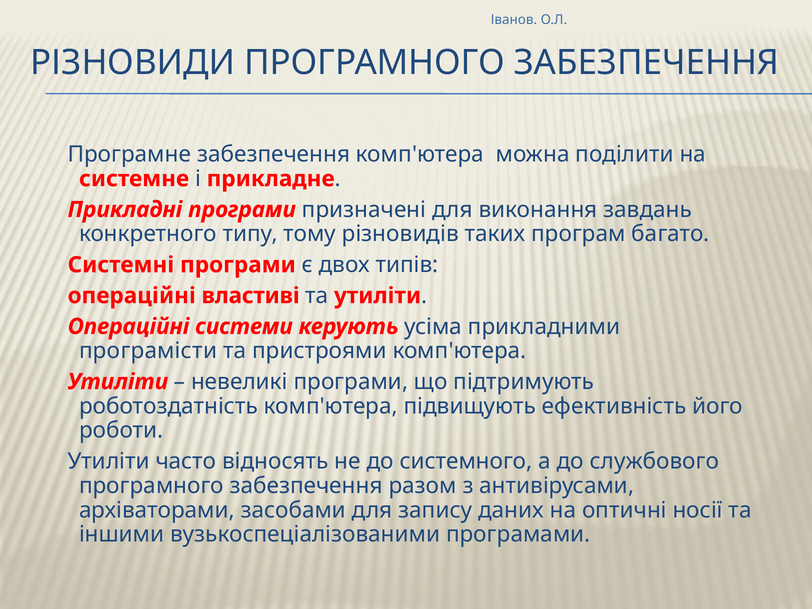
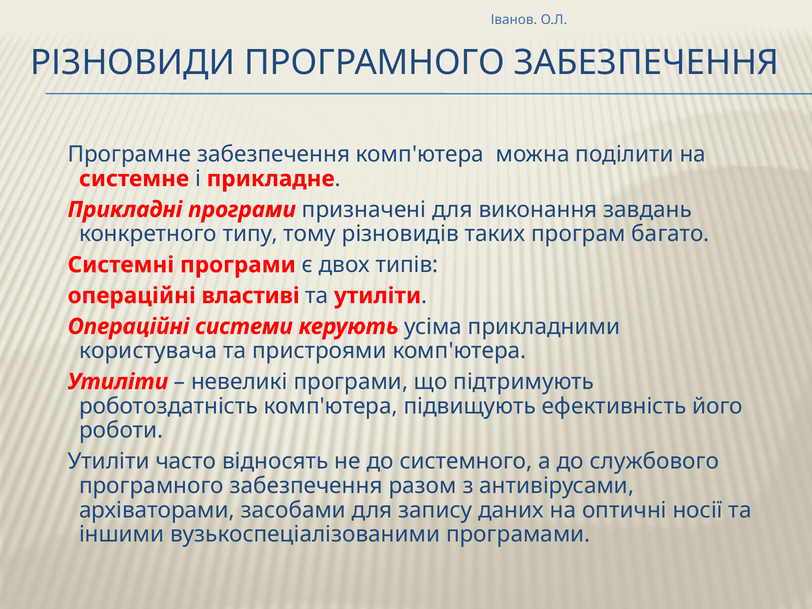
програмісти: програмісти -> користувача (148, 351)
